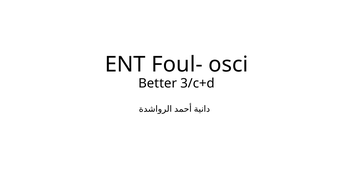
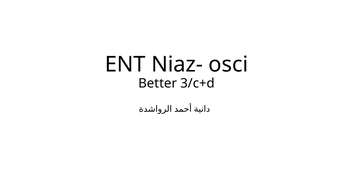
Foul-: Foul- -> Niaz- (177, 65)
